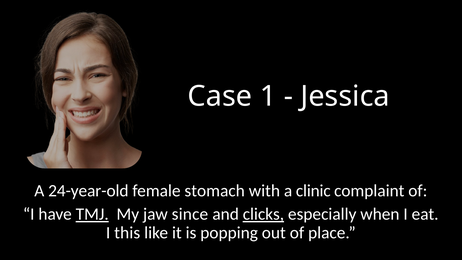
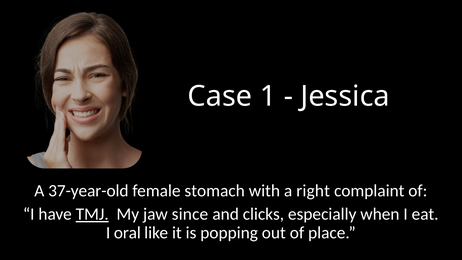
24-year-old: 24-year-old -> 37-year-old (88, 191)
clinic: clinic -> right (313, 191)
clicks underline: present -> none (263, 214)
this: this -> oral (127, 233)
